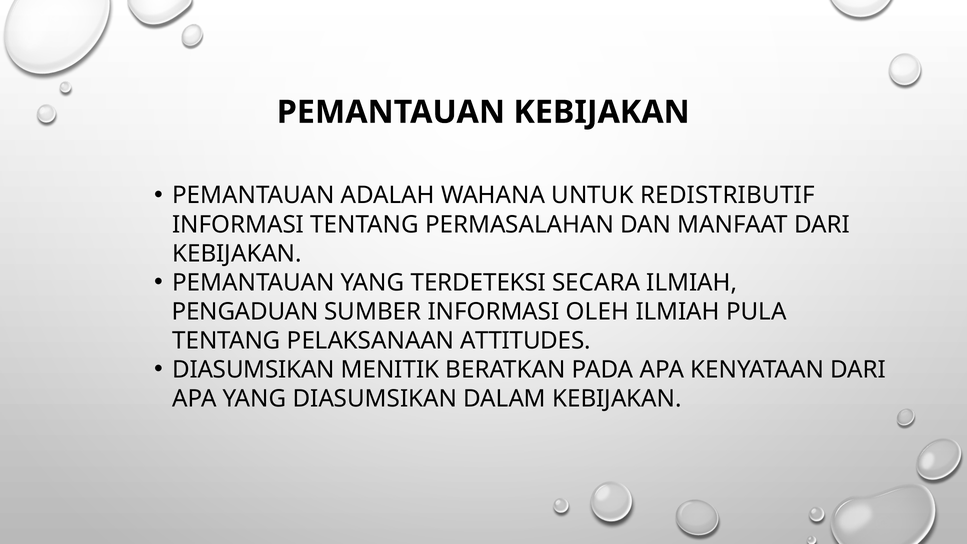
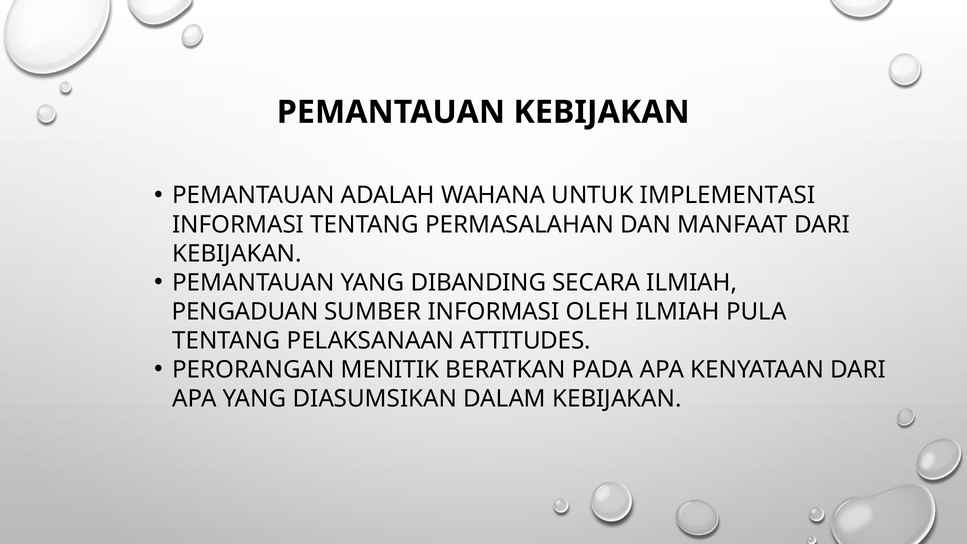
REDISTRIBUTIF: REDISTRIBUTIF -> IMPLEMENTASI (728, 195)
TERDETEKSI: TERDETEKSI -> DIBANDING (478, 283)
DIASUMSIKAN: DIASUMSIKAN -> PERORANGAN (253, 370)
